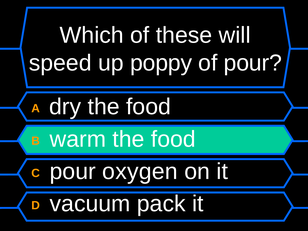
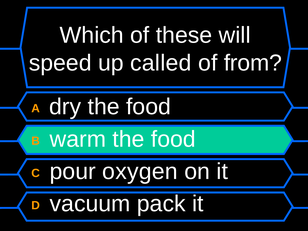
poppy: poppy -> called (161, 63)
of pour: pour -> from (253, 63)
